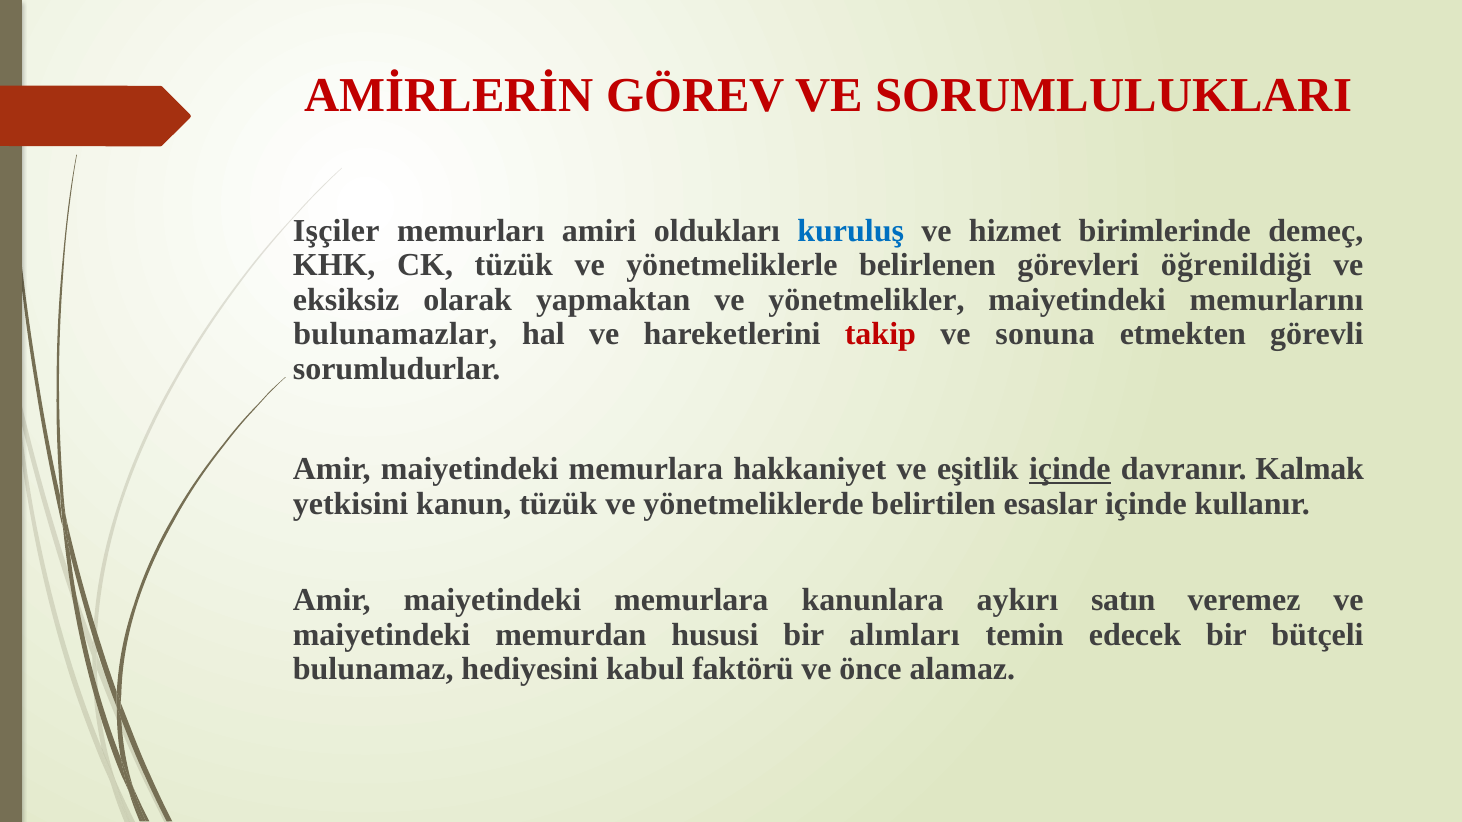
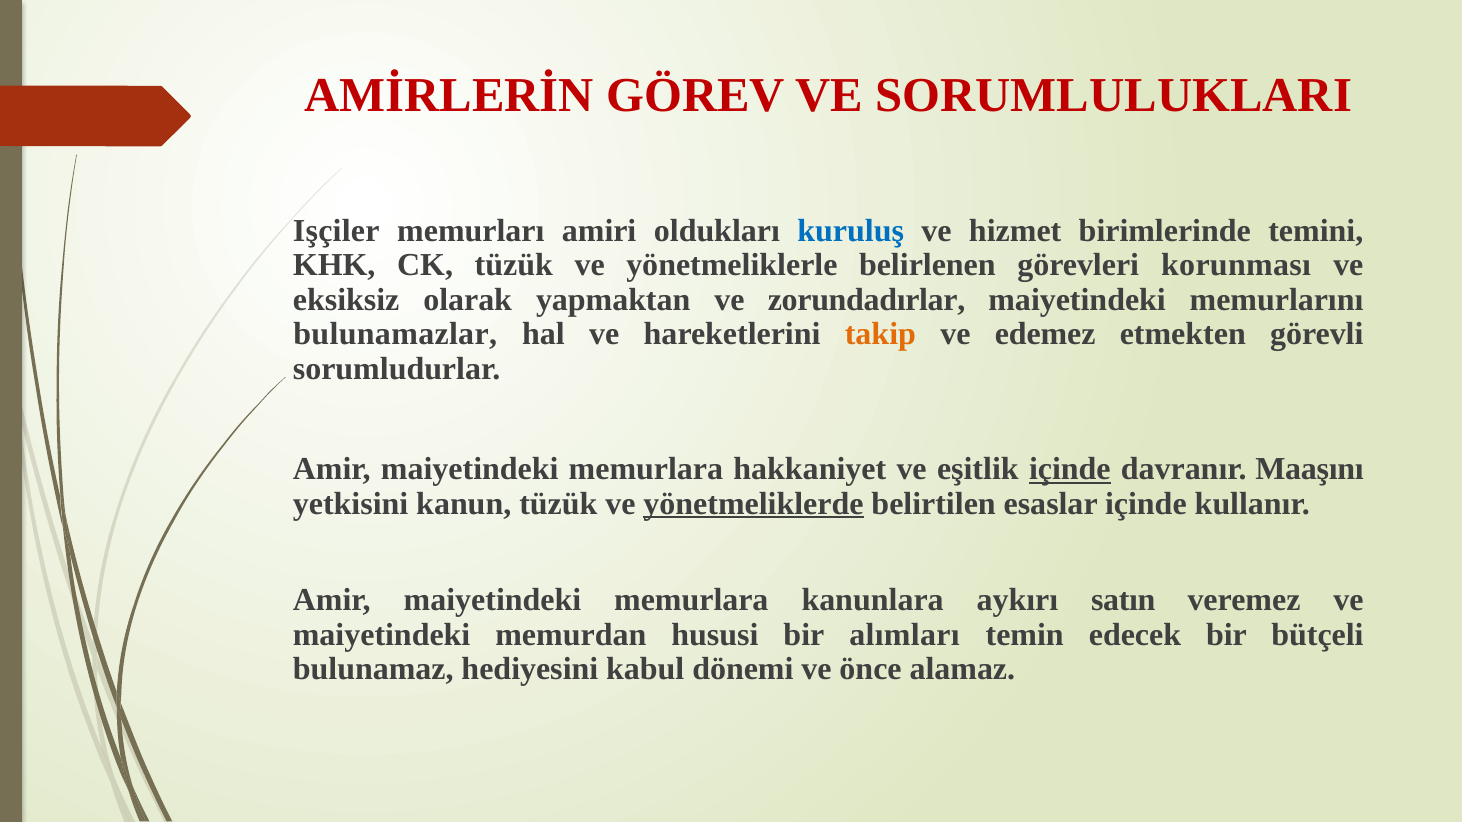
demeç: demeç -> temini (1316, 231)
öğrenildiği: öğrenildiği -> korunması (1236, 265)
yönetmelikler: yönetmelikler -> zorundadırlar (867, 300)
takip colour: red -> orange (880, 334)
sonuna: sonuna -> edemez (1045, 334)
Kalmak: Kalmak -> Maaşını (1310, 469)
yönetmeliklerde underline: none -> present (754, 504)
faktörü: faktörü -> dönemi (743, 669)
